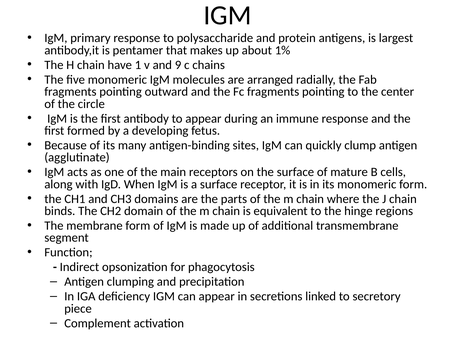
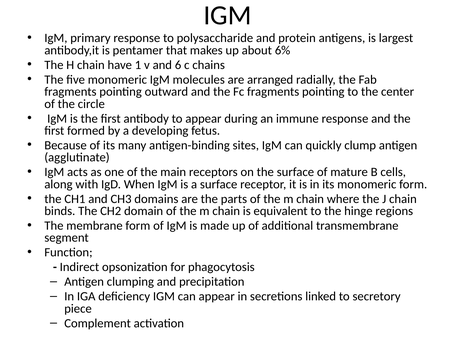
1%: 1% -> 6% (283, 50)
9: 9 -> 6 (178, 65)
